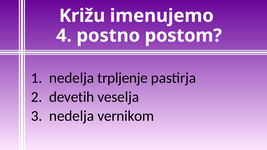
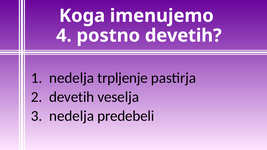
Križu: Križu -> Koga (82, 16)
postno postom: postom -> devetih (183, 36)
vernikom: vernikom -> predebeli (126, 116)
